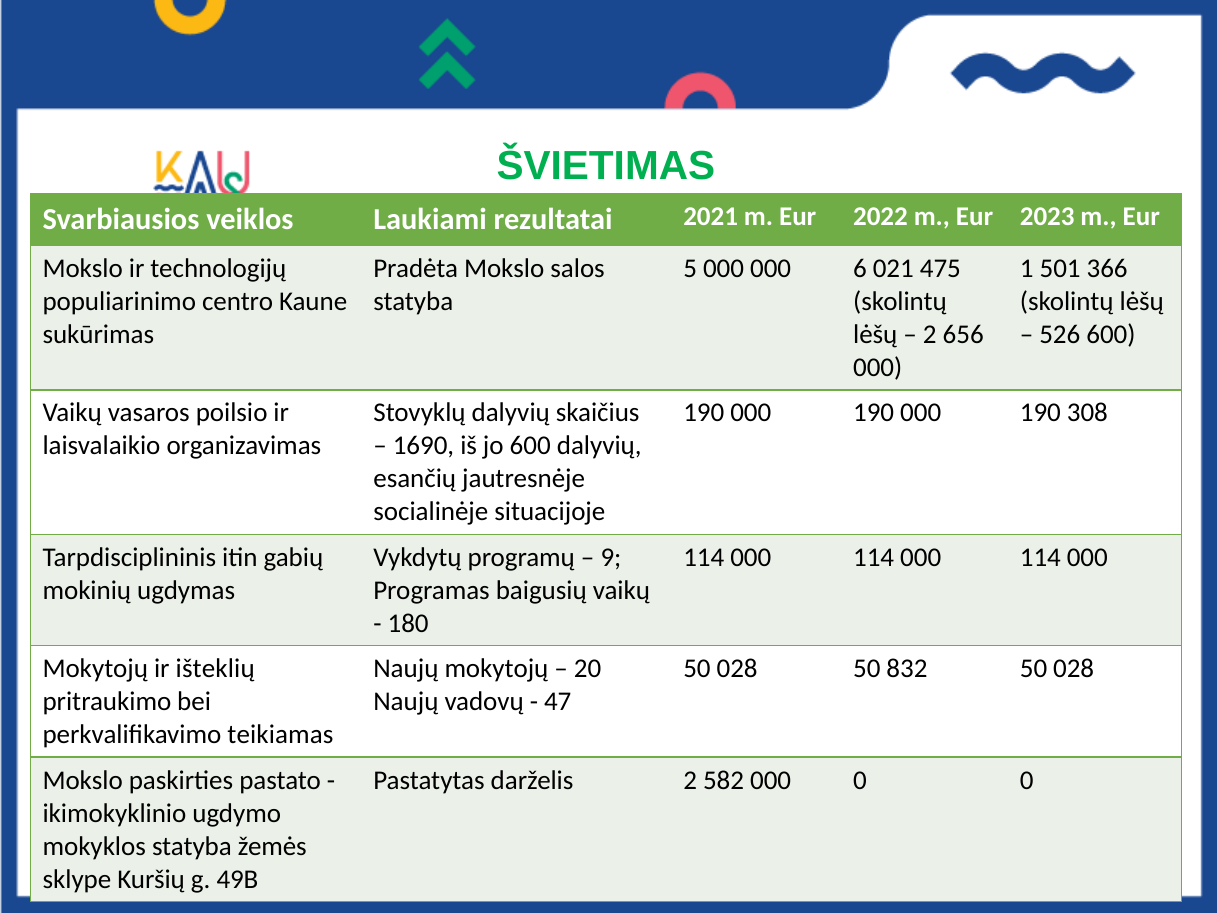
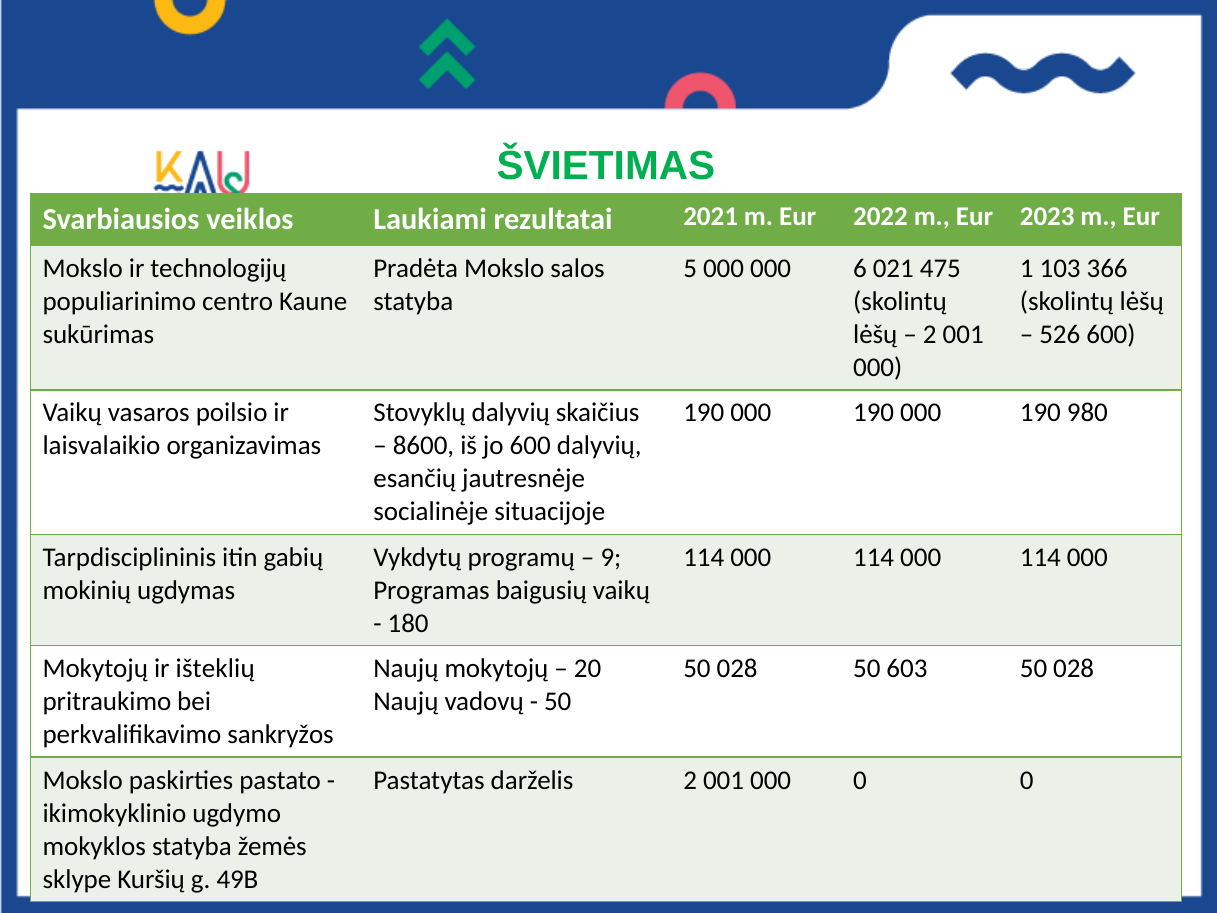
501: 501 -> 103 (1060, 268)
656: 656 -> 001 (963, 334)
308: 308 -> 980 (1087, 413)
1690: 1690 -> 8600 (423, 446)
832: 832 -> 603 (907, 669)
47: 47 -> 50 (558, 702)
teikiamas: teikiamas -> sankryžos (281, 735)
darželis 2 582: 582 -> 001 (724, 780)
